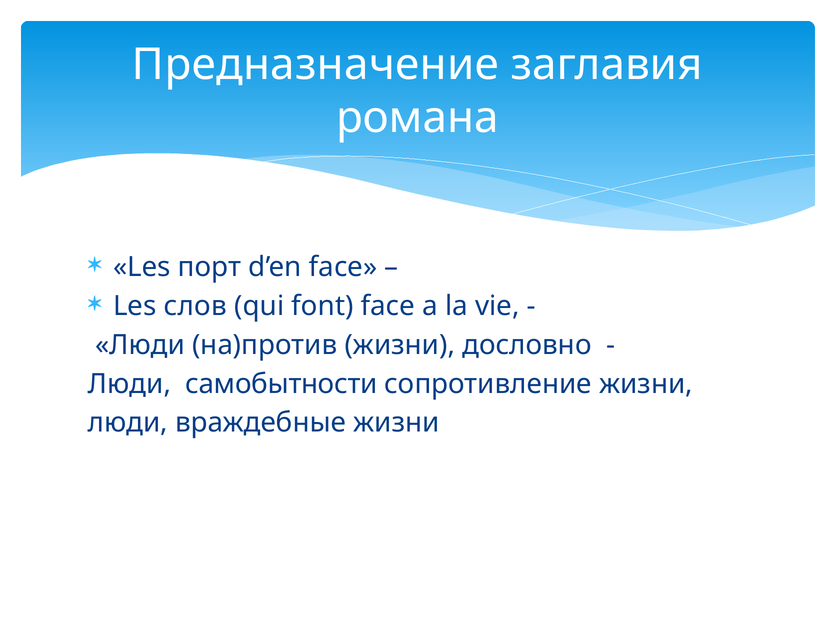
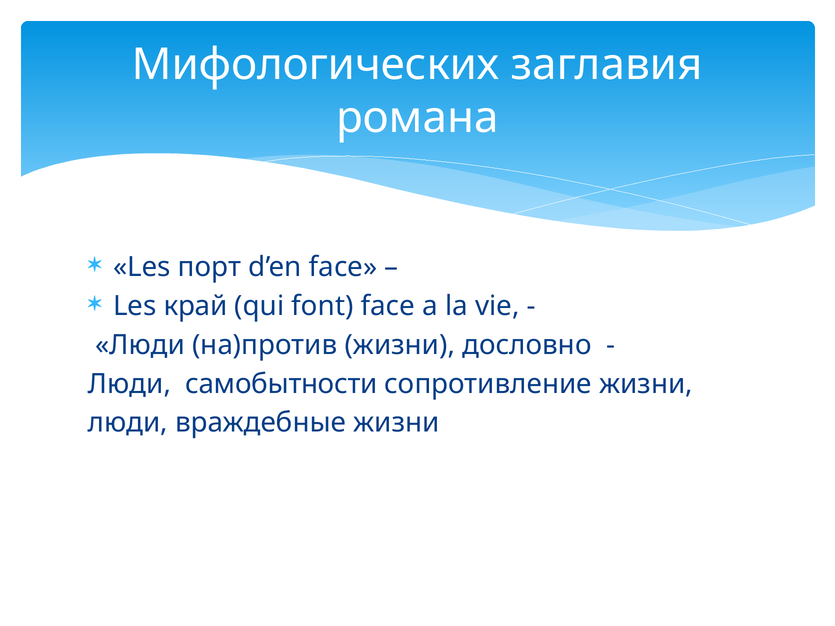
Предназначение: Предназначение -> Мифологических (316, 65)
слов: слов -> край (196, 306)
